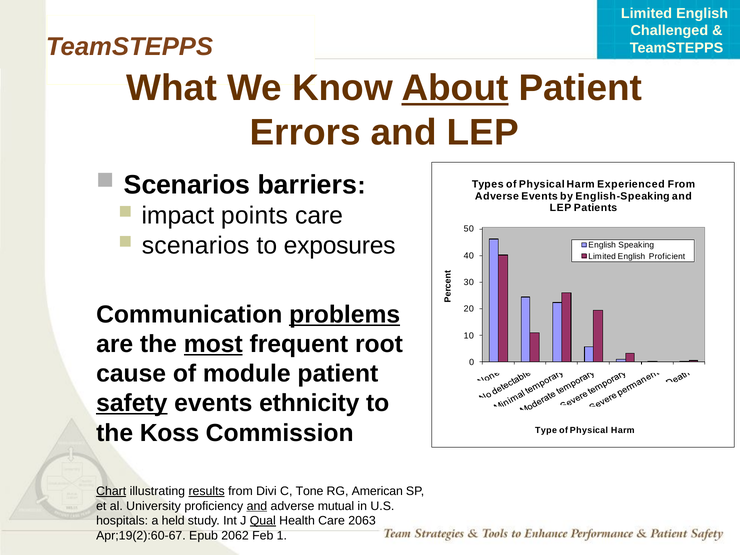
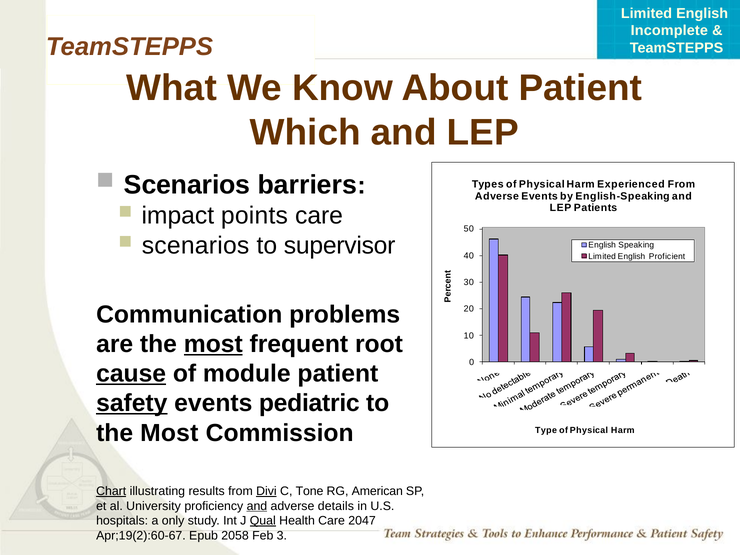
Challenged: Challenged -> Incomplete (669, 31)
About underline: present -> none (455, 88)
Errors: Errors -> Which (305, 133)
exposures: exposures -> supervisor (340, 245)
problems underline: present -> none (345, 314)
cause underline: none -> present (131, 374)
ethnicity: ethnicity -> pediatric (309, 403)
Koss: Koss -> Most (169, 433)
results underline: present -> none (207, 491)
Divi underline: none -> present (266, 491)
mutual: mutual -> details (336, 506)
held: held -> only (173, 521)
2063: 2063 -> 2047 (362, 521)
2062: 2062 -> 2058 (235, 536)
Feb 1: 1 -> 3 (282, 536)
